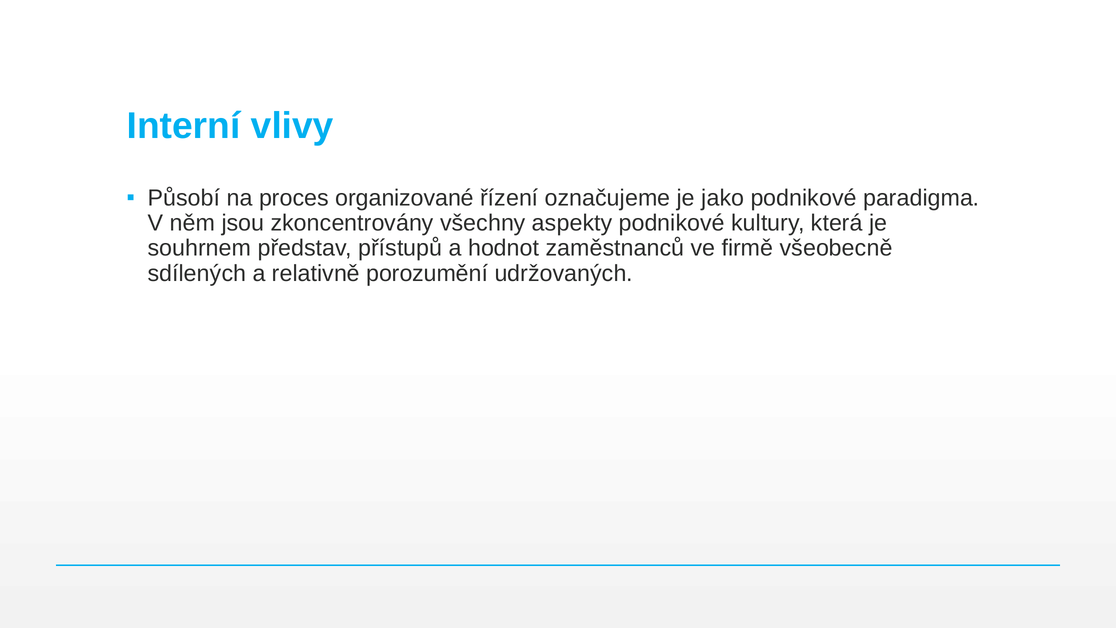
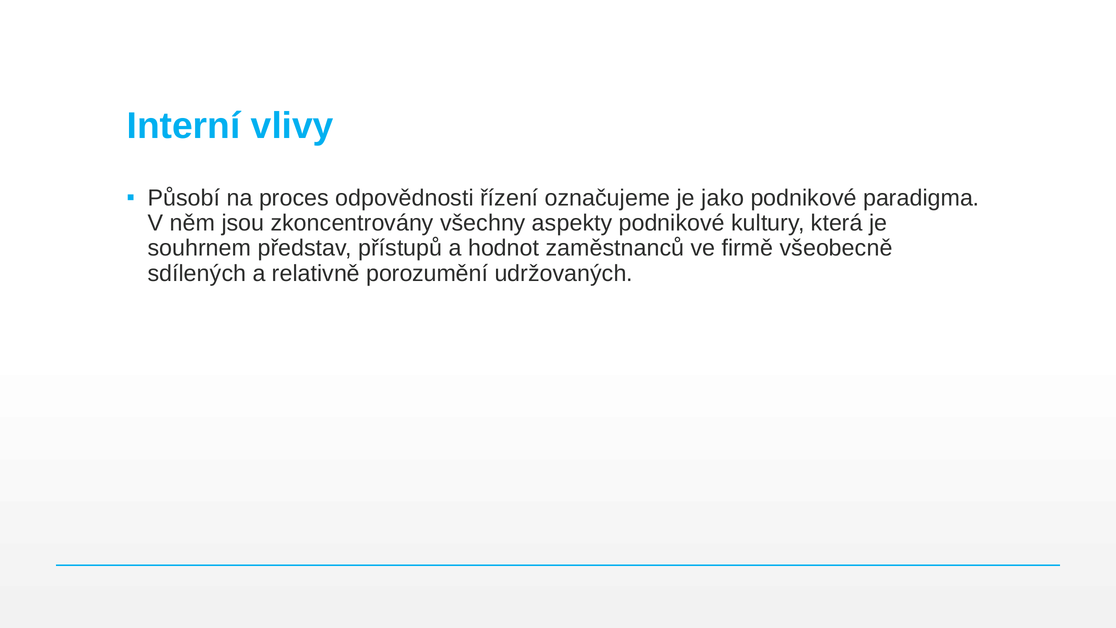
organizované: organizované -> odpovědnosti (405, 198)
